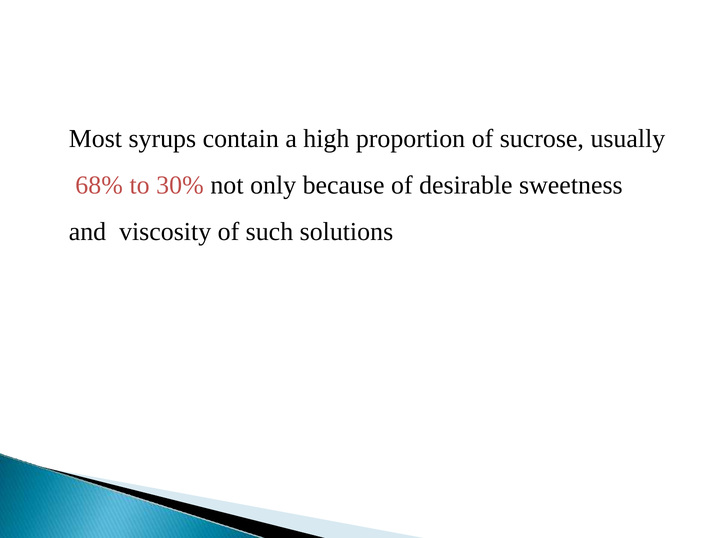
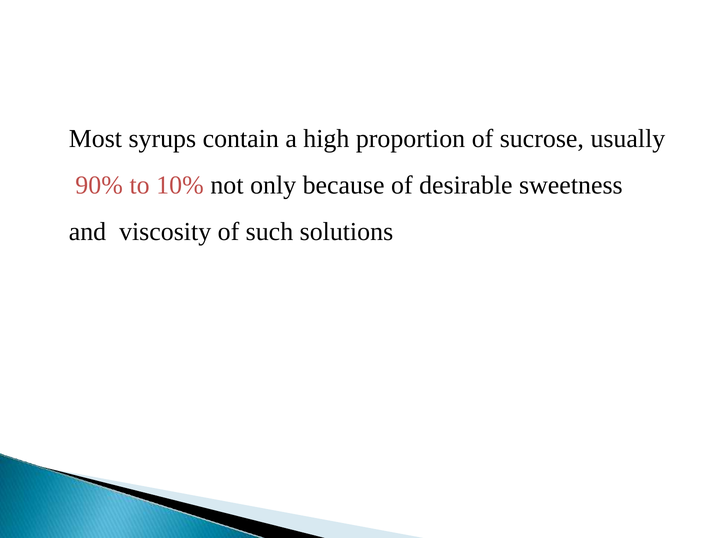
68%: 68% -> 90% (99, 185)
30%: 30% -> 10% (180, 185)
